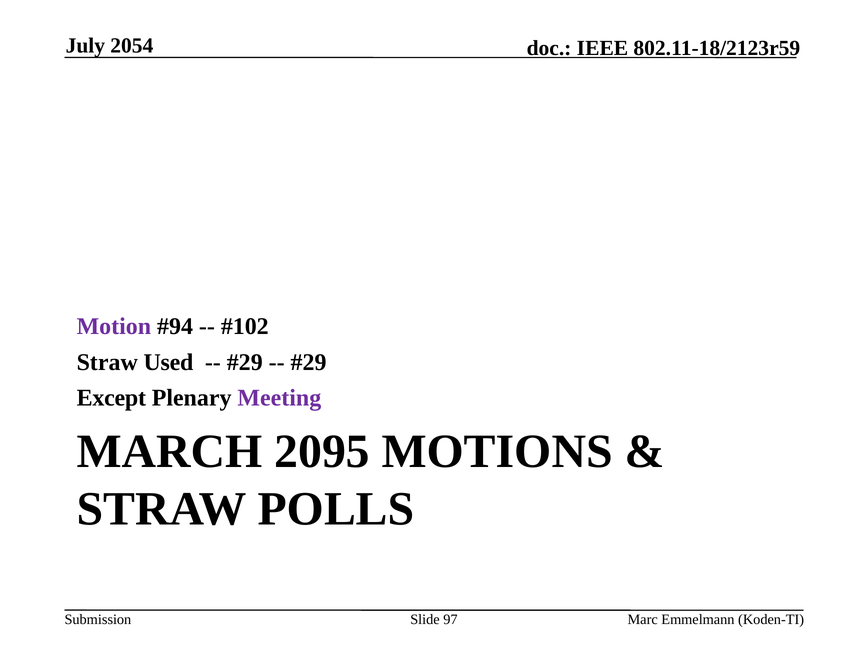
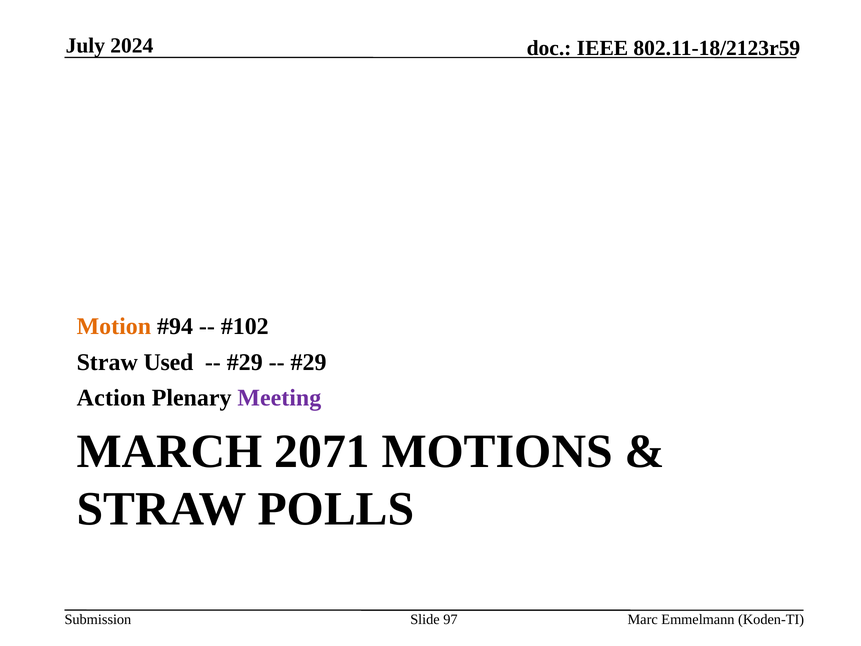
2054: 2054 -> 2024 (132, 46)
Motion colour: purple -> orange (114, 326)
Except: Except -> Action (111, 398)
2095: 2095 -> 2071 (322, 451)
